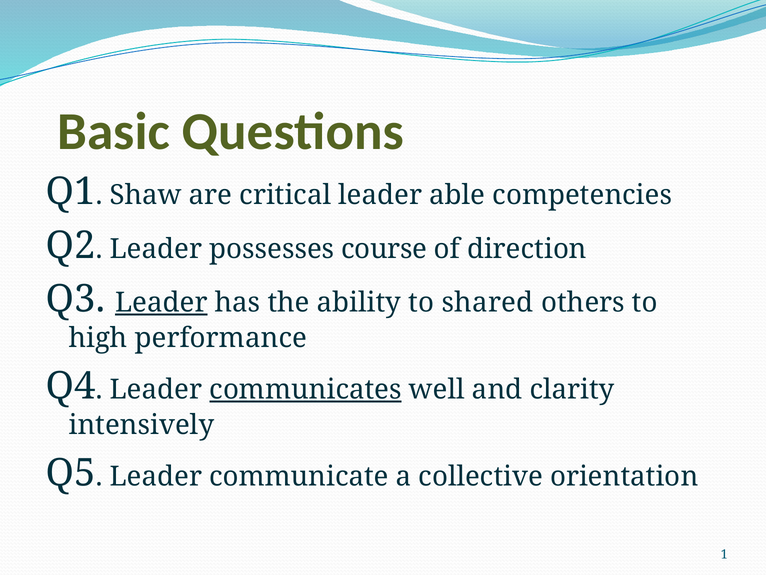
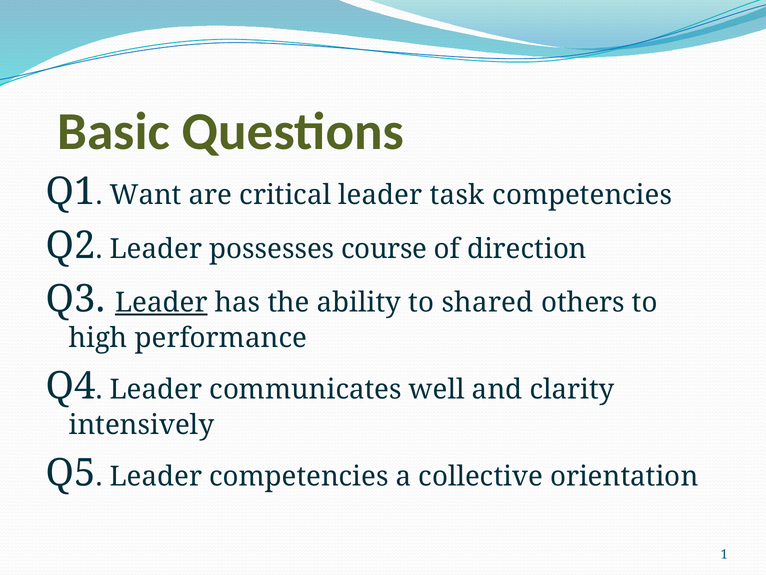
Shaw: Shaw -> Want (146, 195)
able: able -> task (457, 195)
communicates underline: present -> none (306, 389)
Leader communicate: communicate -> competencies (299, 476)
